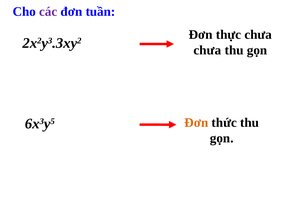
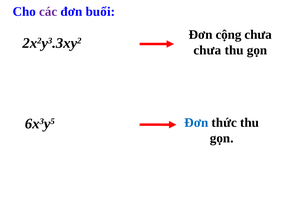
tuần: tuần -> buổi (100, 12)
thực: thực -> cộng (229, 35)
Đơn colour: orange -> blue (196, 123)
